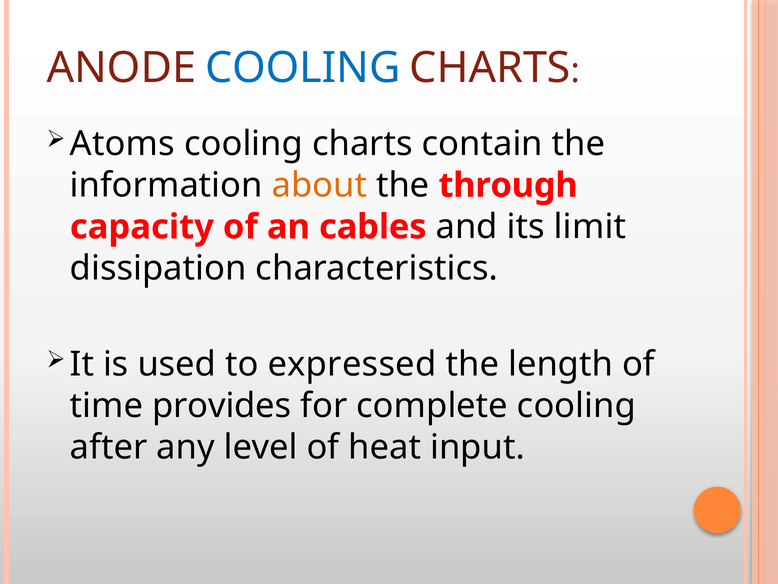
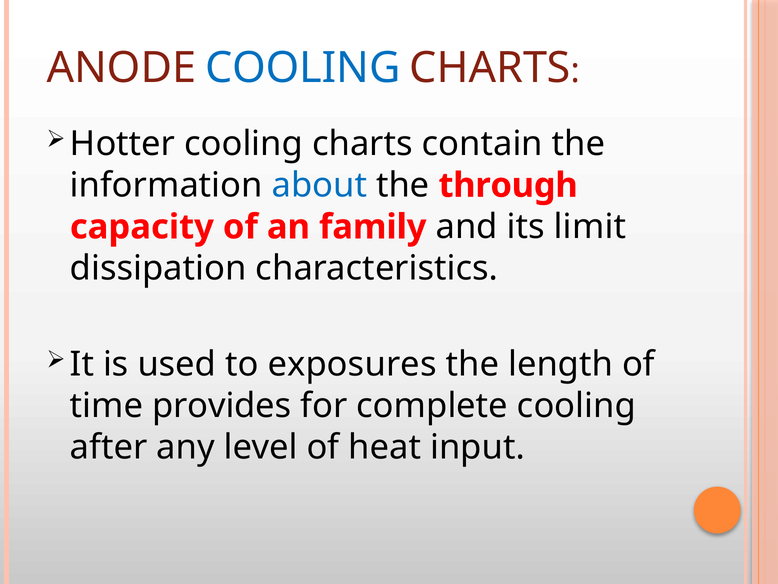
Atoms: Atoms -> Hotter (123, 144)
about colour: orange -> blue (319, 185)
cables: cables -> family (373, 227)
expressed: expressed -> exposures (352, 364)
